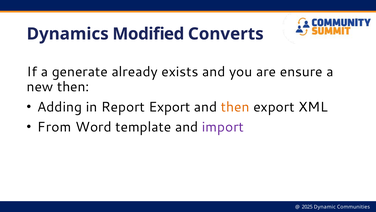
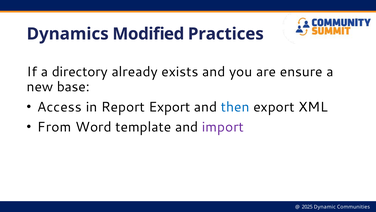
Converts: Converts -> Practices (226, 34)
generate: generate -> directory (80, 72)
new then: then -> base (73, 87)
Adding: Adding -> Access (59, 107)
then colour: orange -> blue (235, 107)
